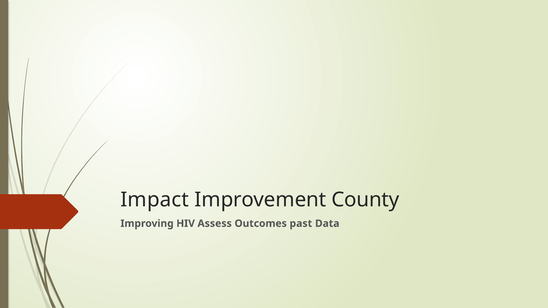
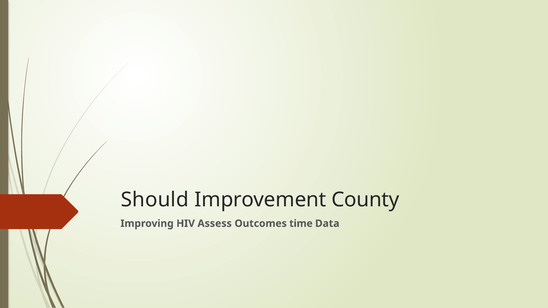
Impact: Impact -> Should (155, 200)
past: past -> time (301, 224)
